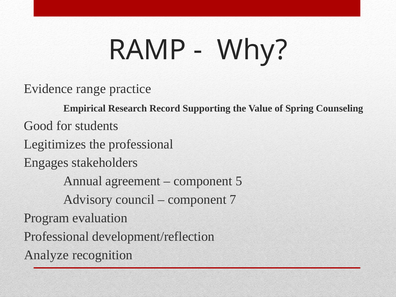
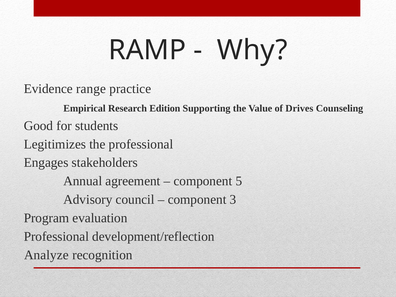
Record: Record -> Edition (165, 108)
Spring: Spring -> Drives (299, 108)
7: 7 -> 3 (233, 200)
